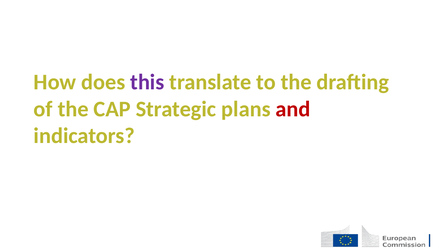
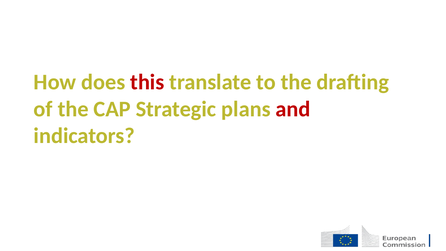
this colour: purple -> red (147, 82)
